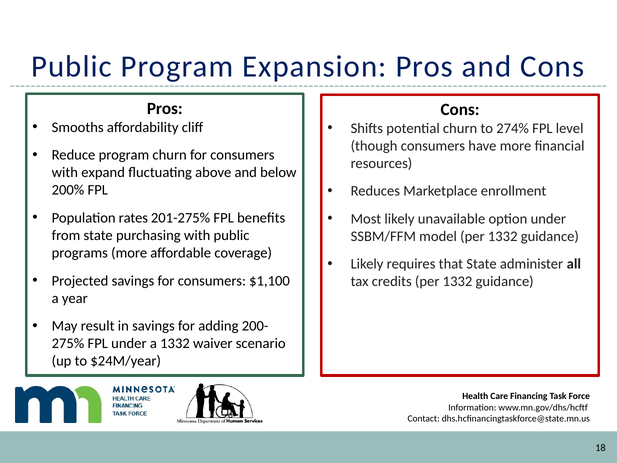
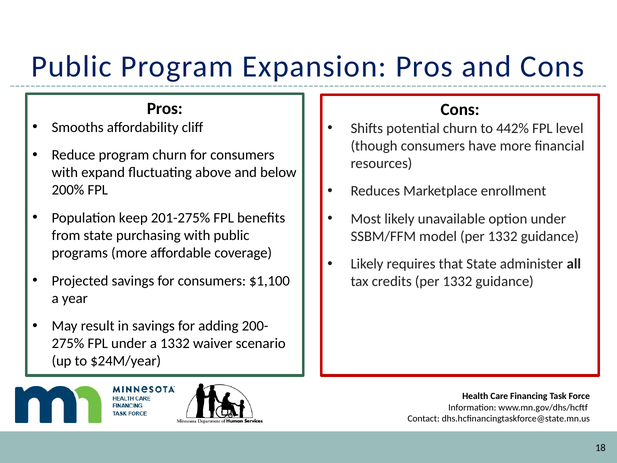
274%: 274% -> 442% (513, 128)
rates: rates -> keep (133, 218)
